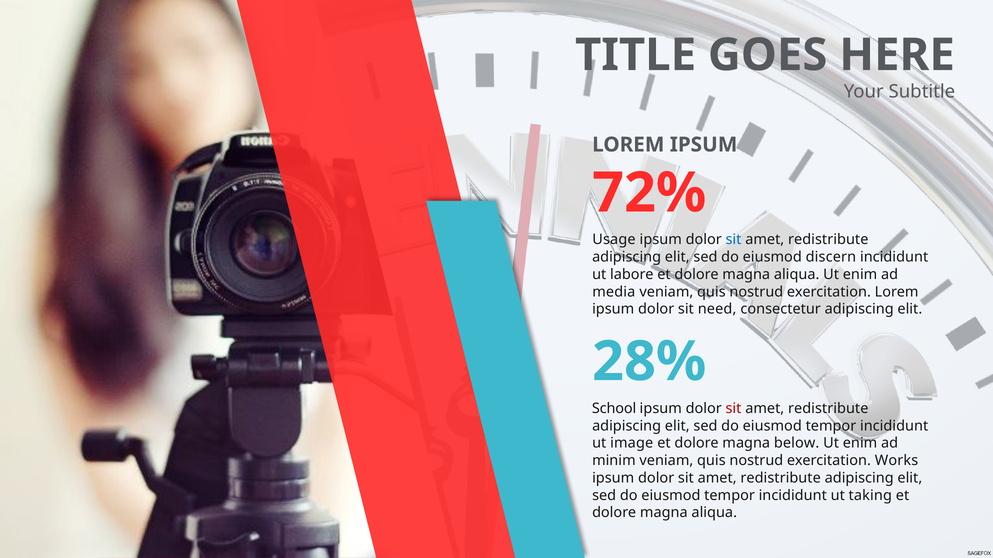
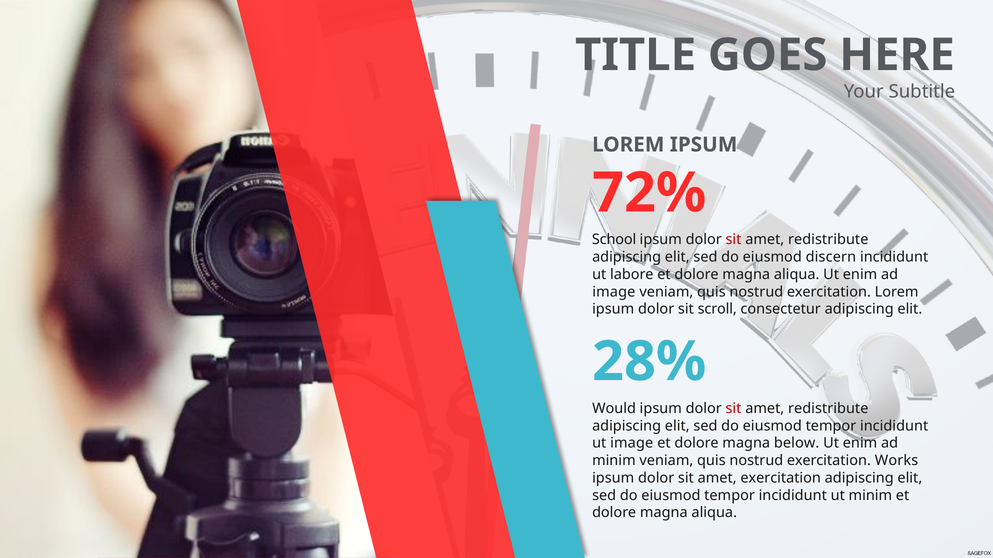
Usage: Usage -> School (614, 240)
sit colour: blue -> red (734, 240)
media: media -> image (614, 292)
need: need -> scroll (717, 310)
School: School -> Would (614, 409)
redistribute: redistribute -> exercitation (781, 478)
ut taking: taking -> minim (870, 496)
